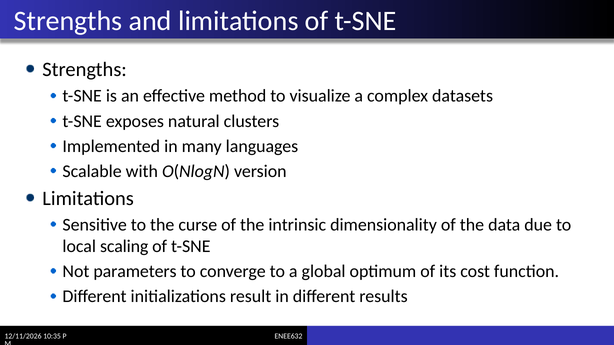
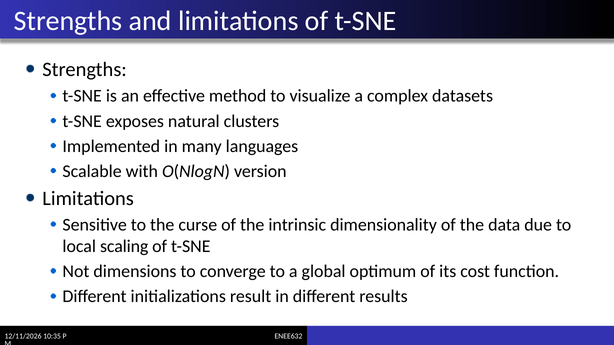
parameters: parameters -> dimensions (135, 272)
